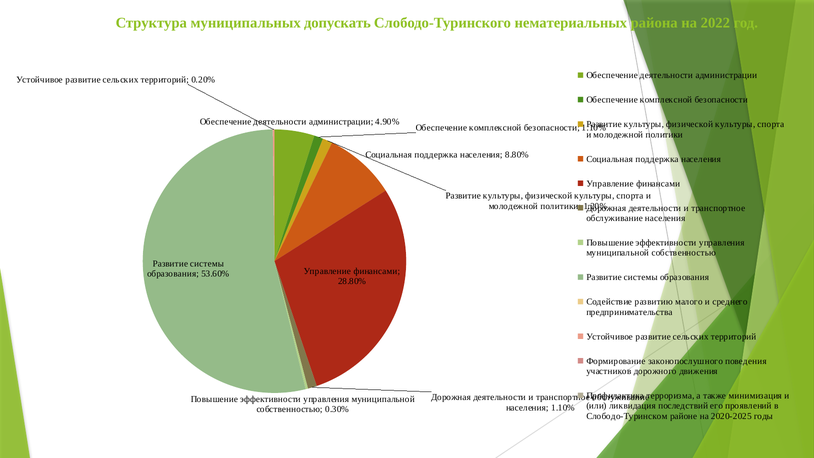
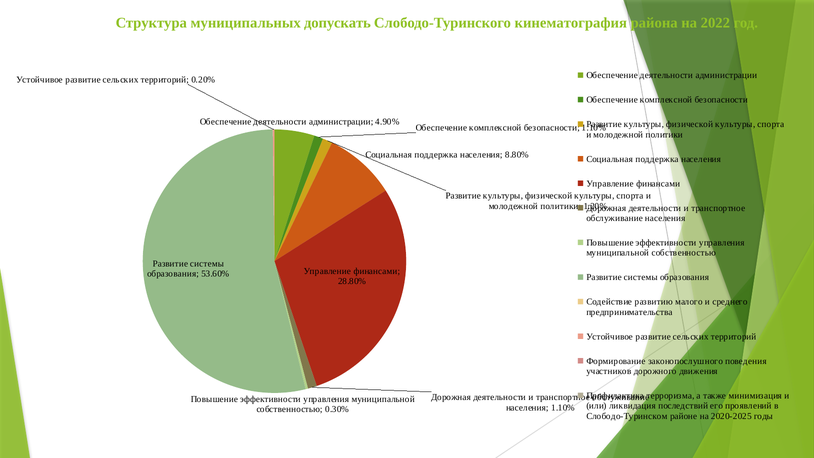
нематериальных: нематериальных -> кинематография (571, 23)
